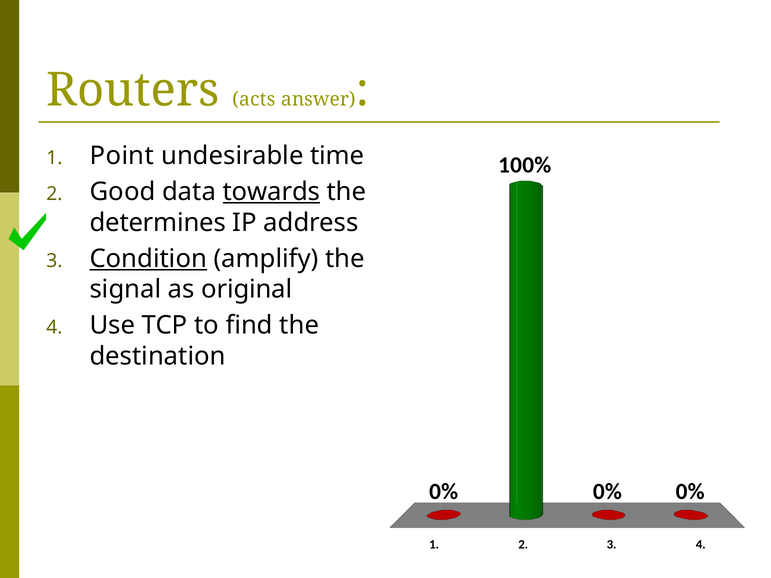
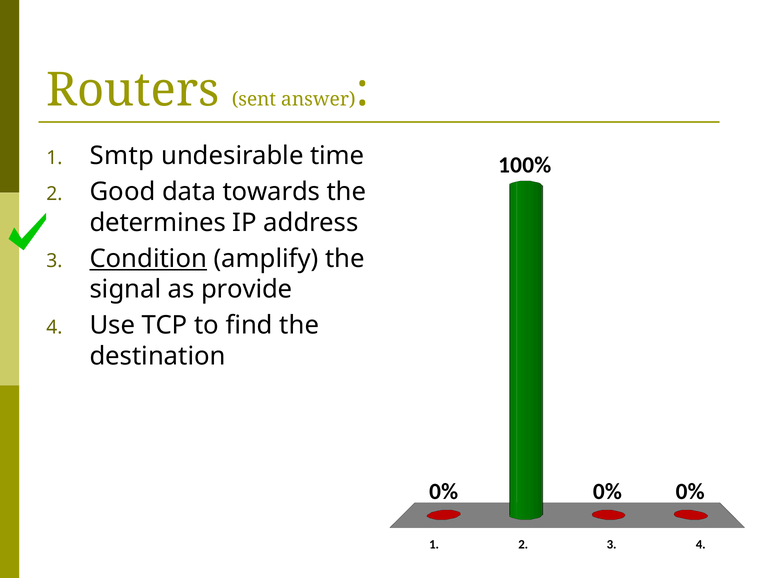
acts: acts -> sent (254, 100)
Point: Point -> Smtp (122, 156)
towards underline: present -> none (271, 192)
original: original -> provide (247, 290)
